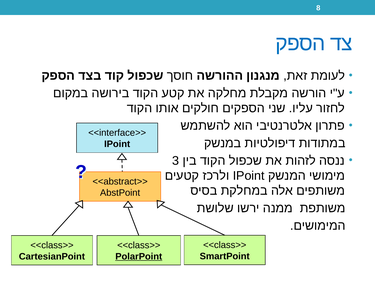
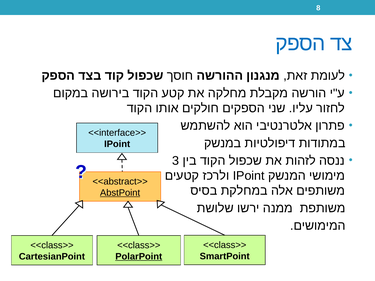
AbstPoint underline: none -> present (120, 193)
